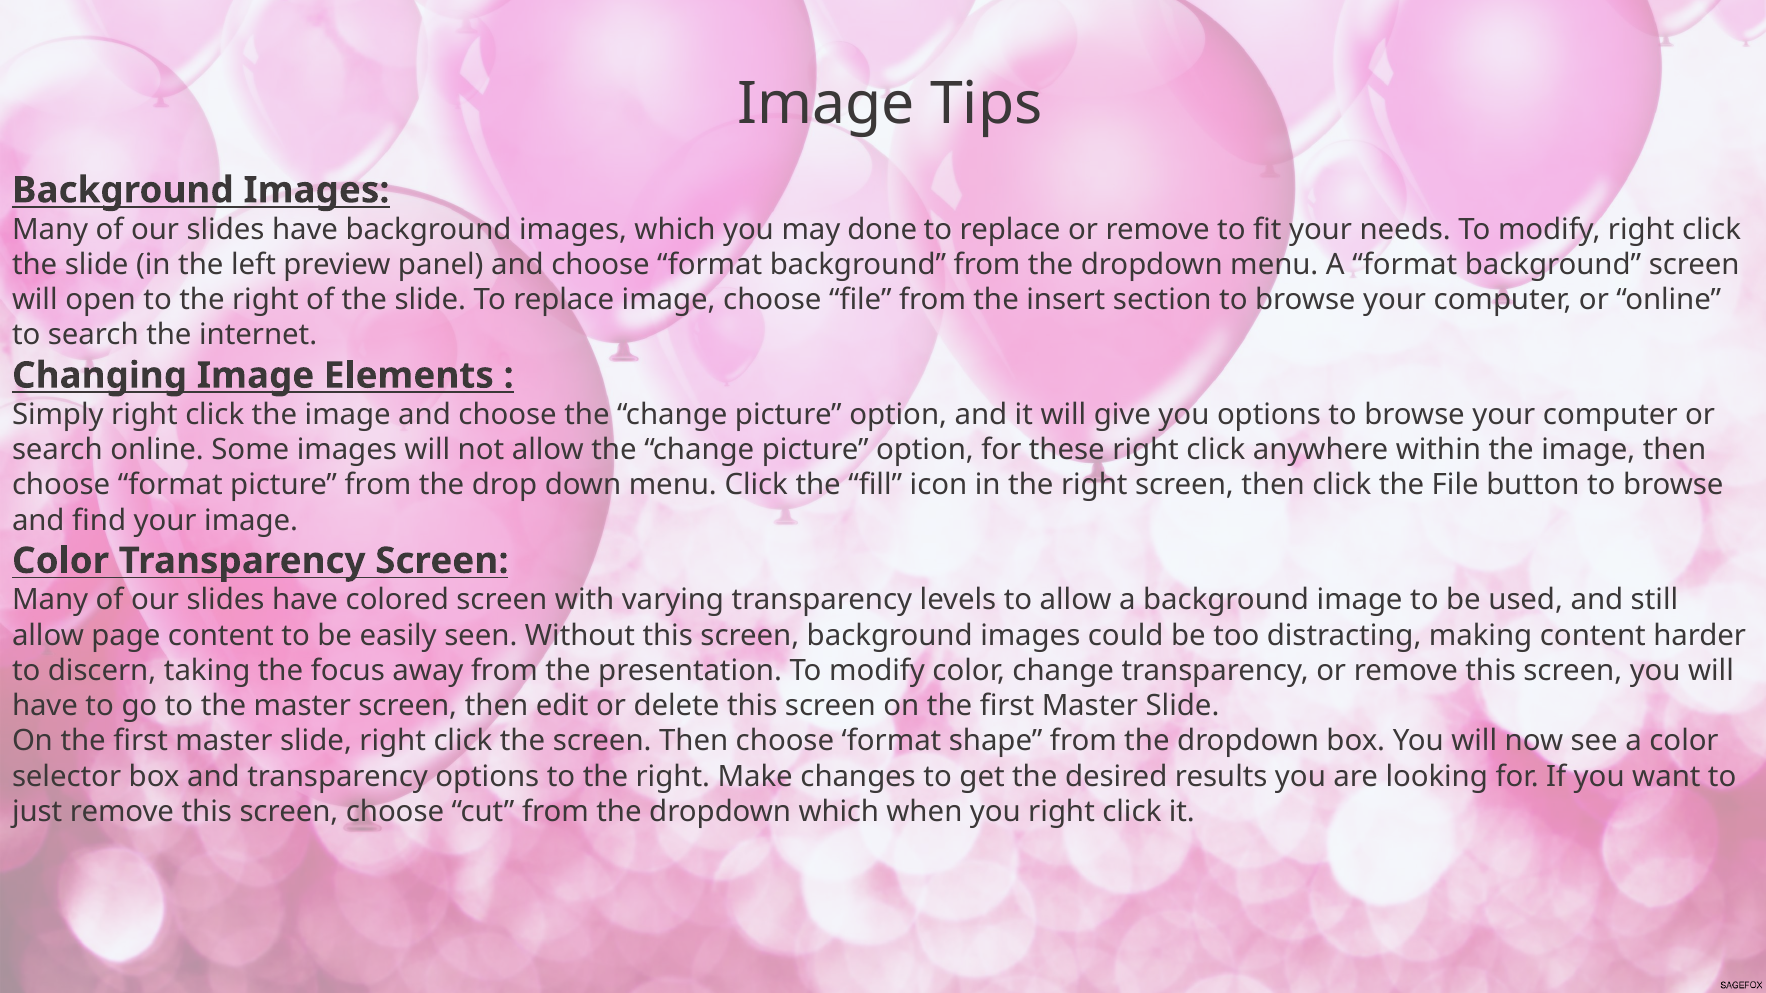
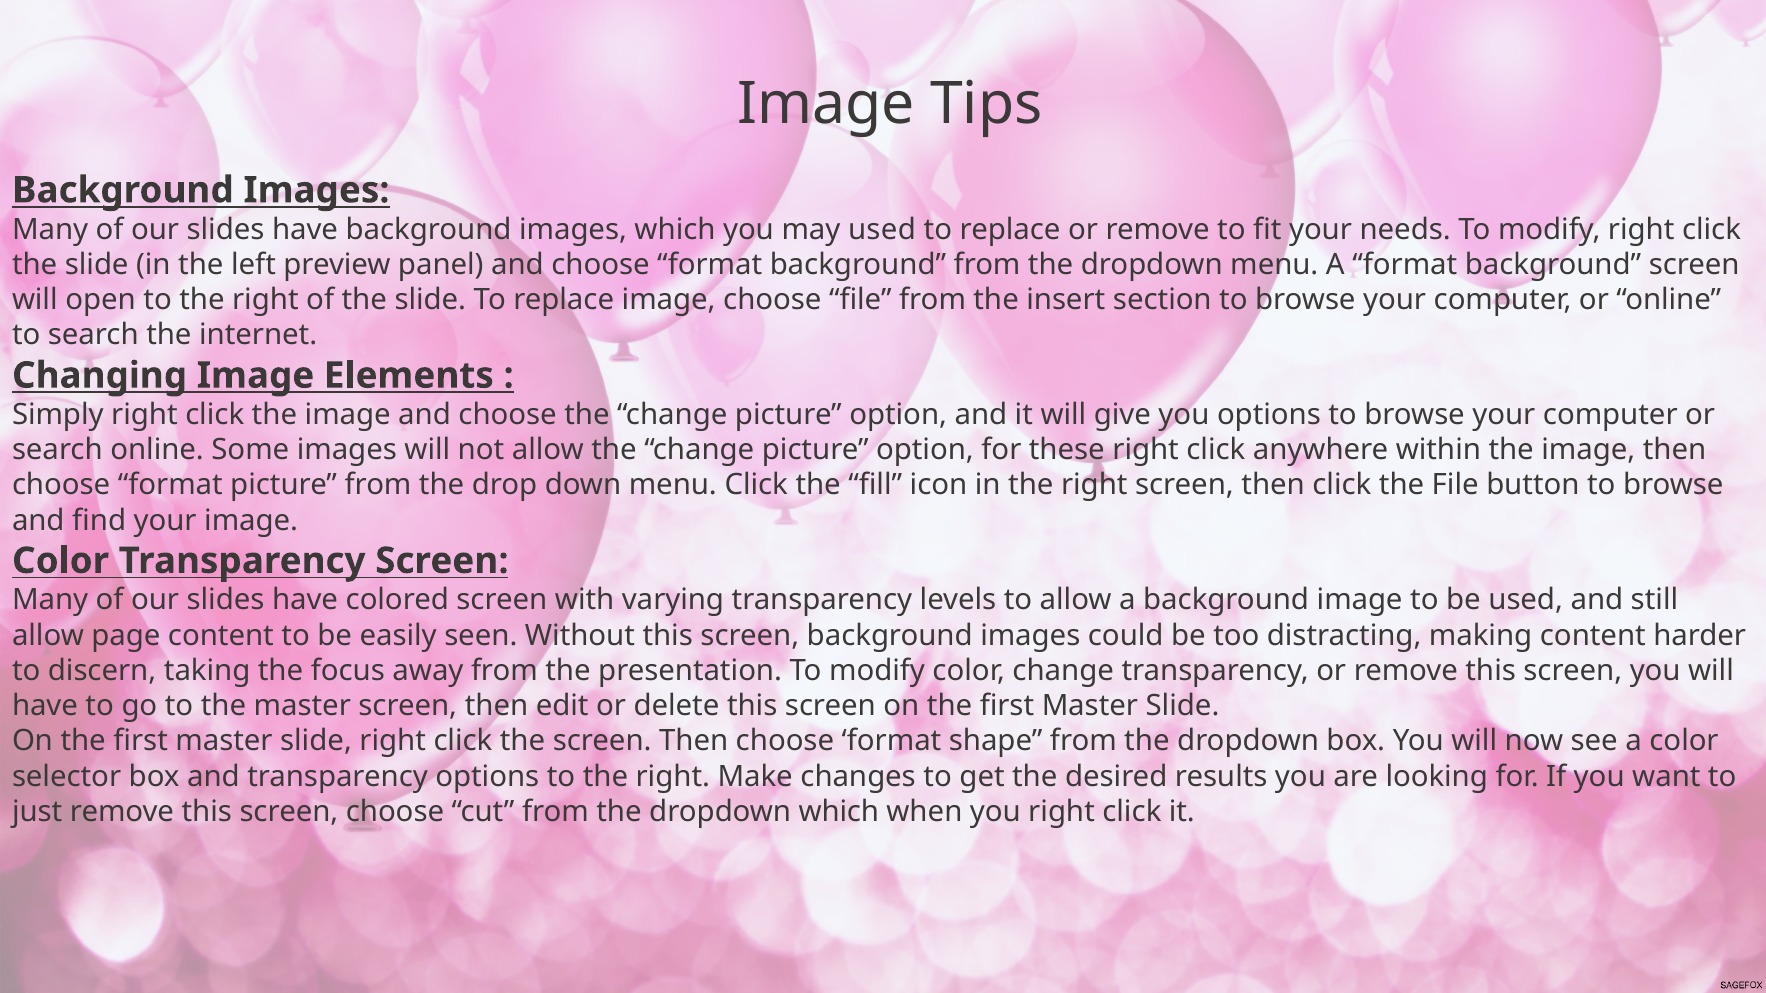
may done: done -> used (882, 229)
